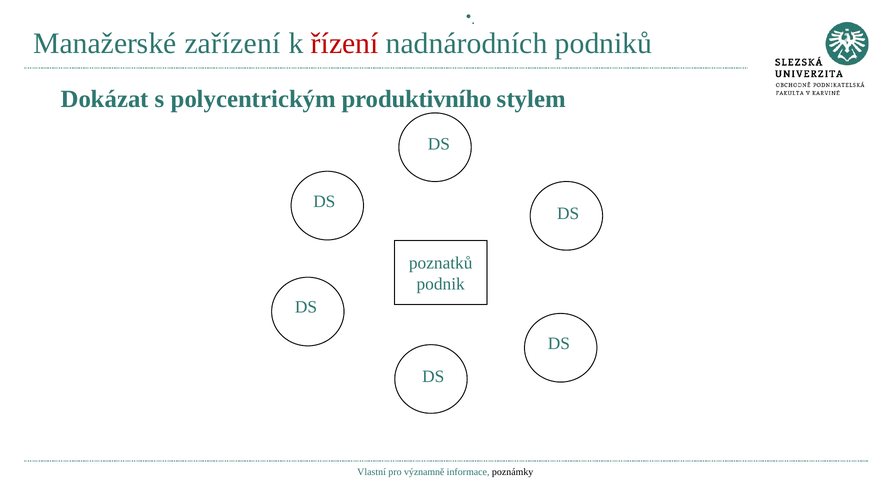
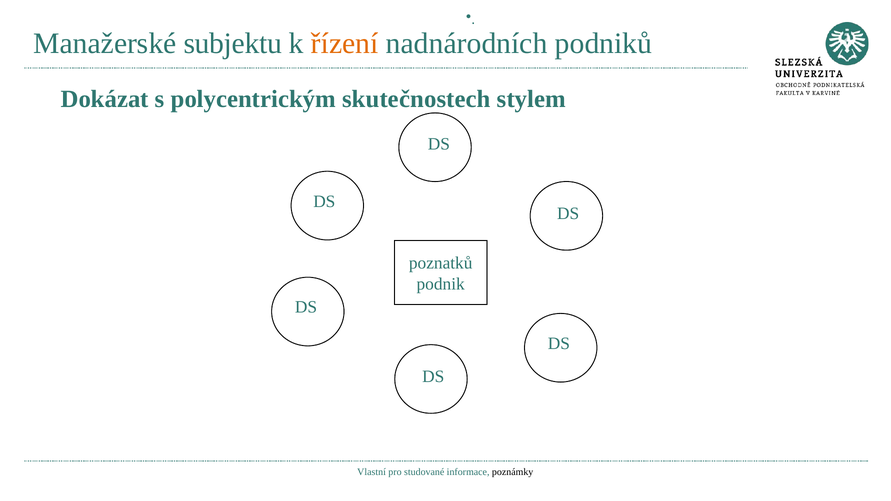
zařízení: zařízení -> subjektu (233, 43)
řízení colour: red -> orange (345, 43)
produktivního: produktivního -> skutečnostech (416, 99)
významně: významně -> studované (424, 472)
